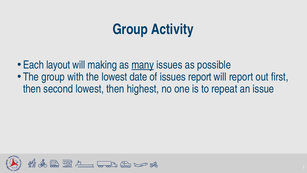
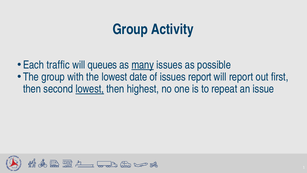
layout: layout -> traffic (58, 65)
making: making -> queues (102, 65)
lowest underline: none -> present (90, 89)
